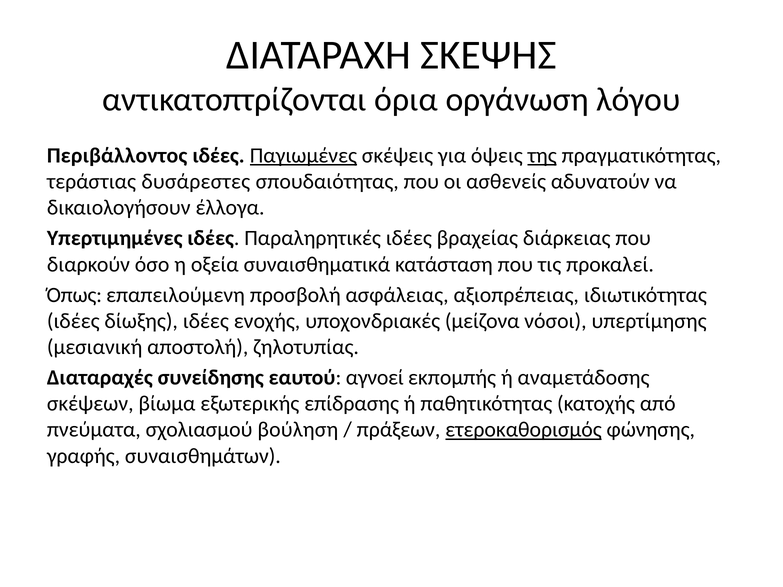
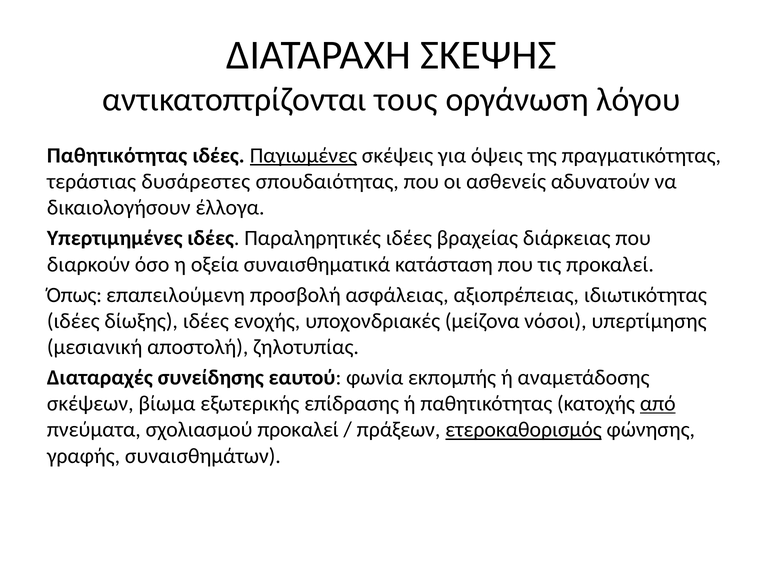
όρια: όρια -> τους (406, 100)
Περιβάλλοντος: Περιβάλλοντος -> Παθητικότητας (117, 156)
της underline: present -> none (542, 156)
αγνοεί: αγνοεί -> φωνία (375, 378)
από underline: none -> present (658, 404)
σχολιασμού βούληση: βούληση -> προκαλεί (298, 430)
